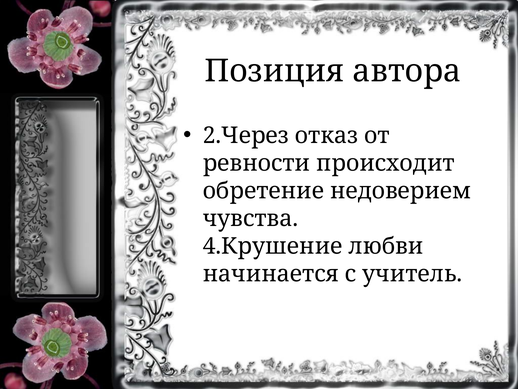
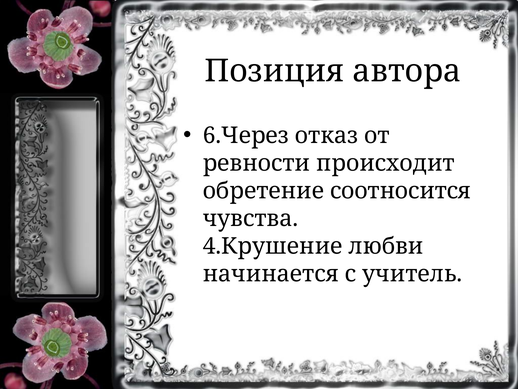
2.Через: 2.Через -> 6.Через (246, 135)
недоверием: недоверием -> соотносится (401, 191)
